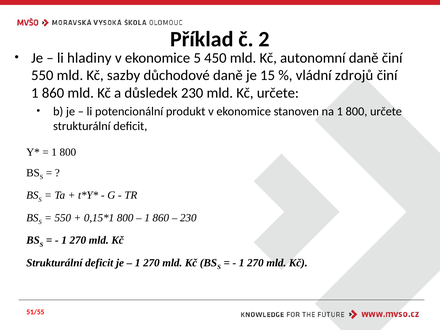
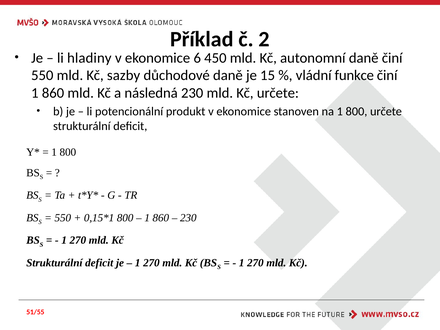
5: 5 -> 6 (197, 58)
zdrojů: zdrojů -> funkce (354, 75)
důsledek: důsledek -> následná (151, 93)
